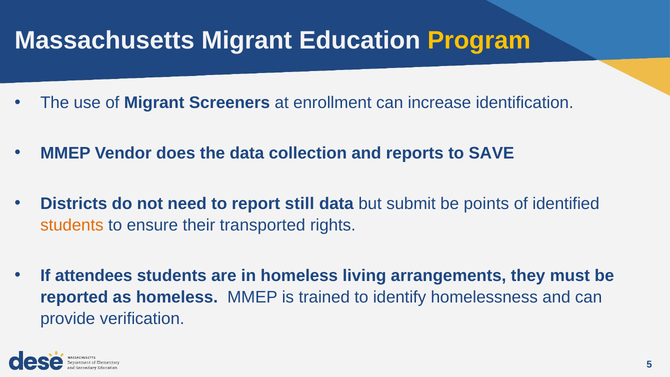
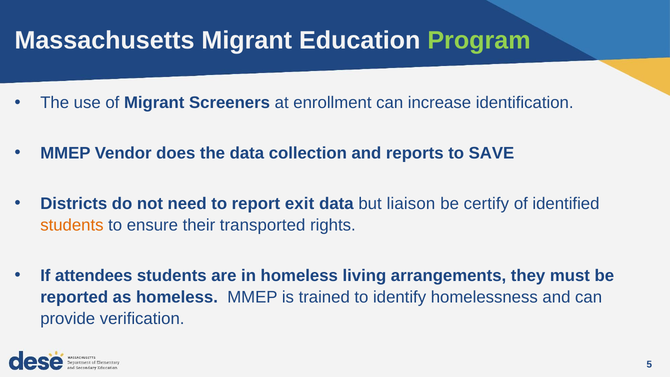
Program colour: yellow -> light green (479, 40)
still: still -> exit (300, 203)
submit: submit -> liaison (411, 203)
points: points -> certify (486, 203)
